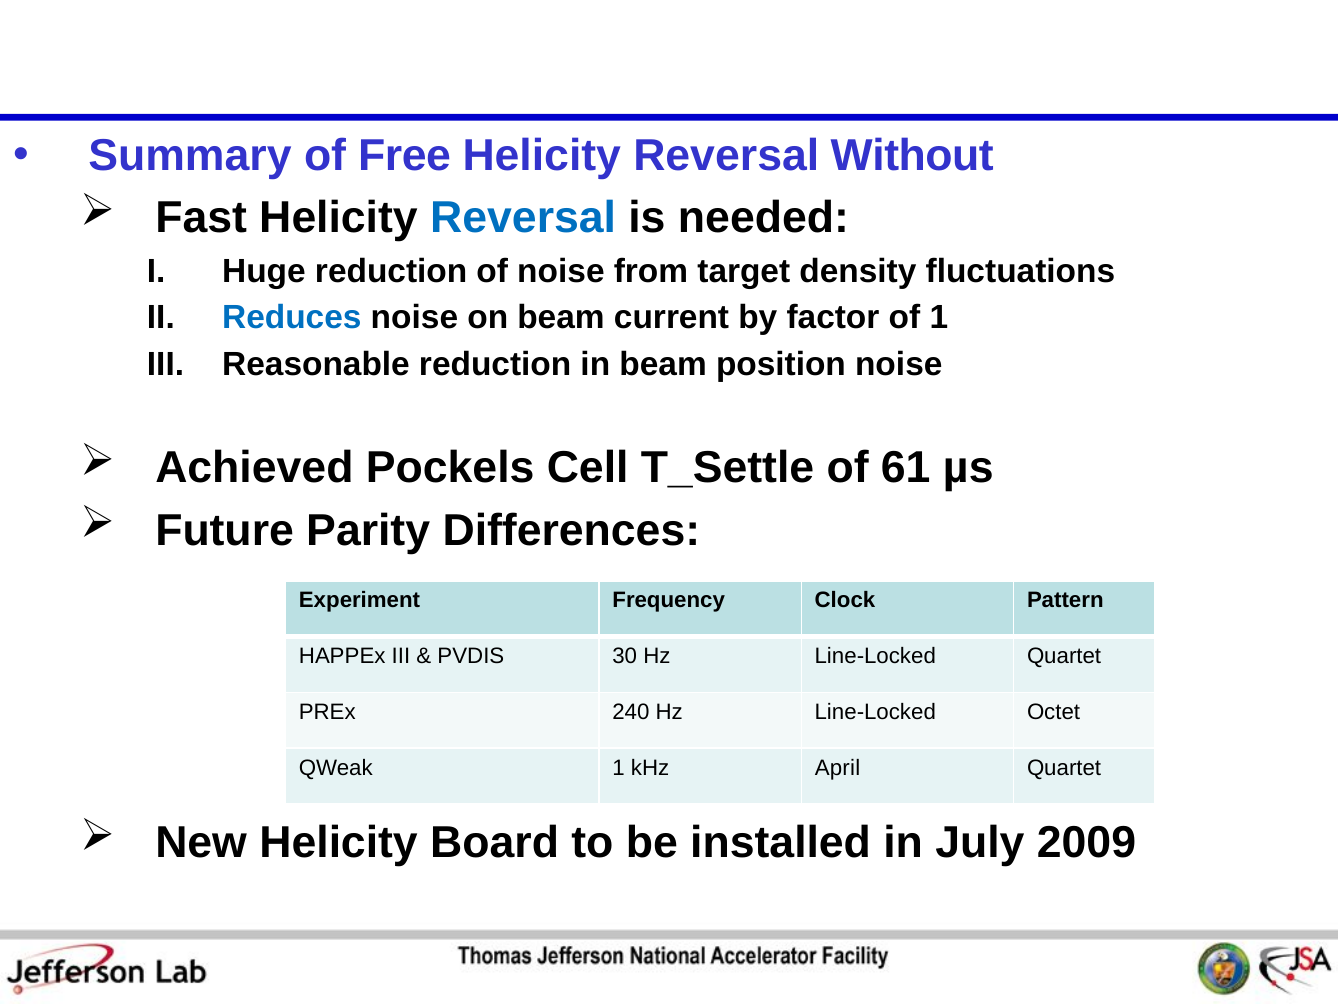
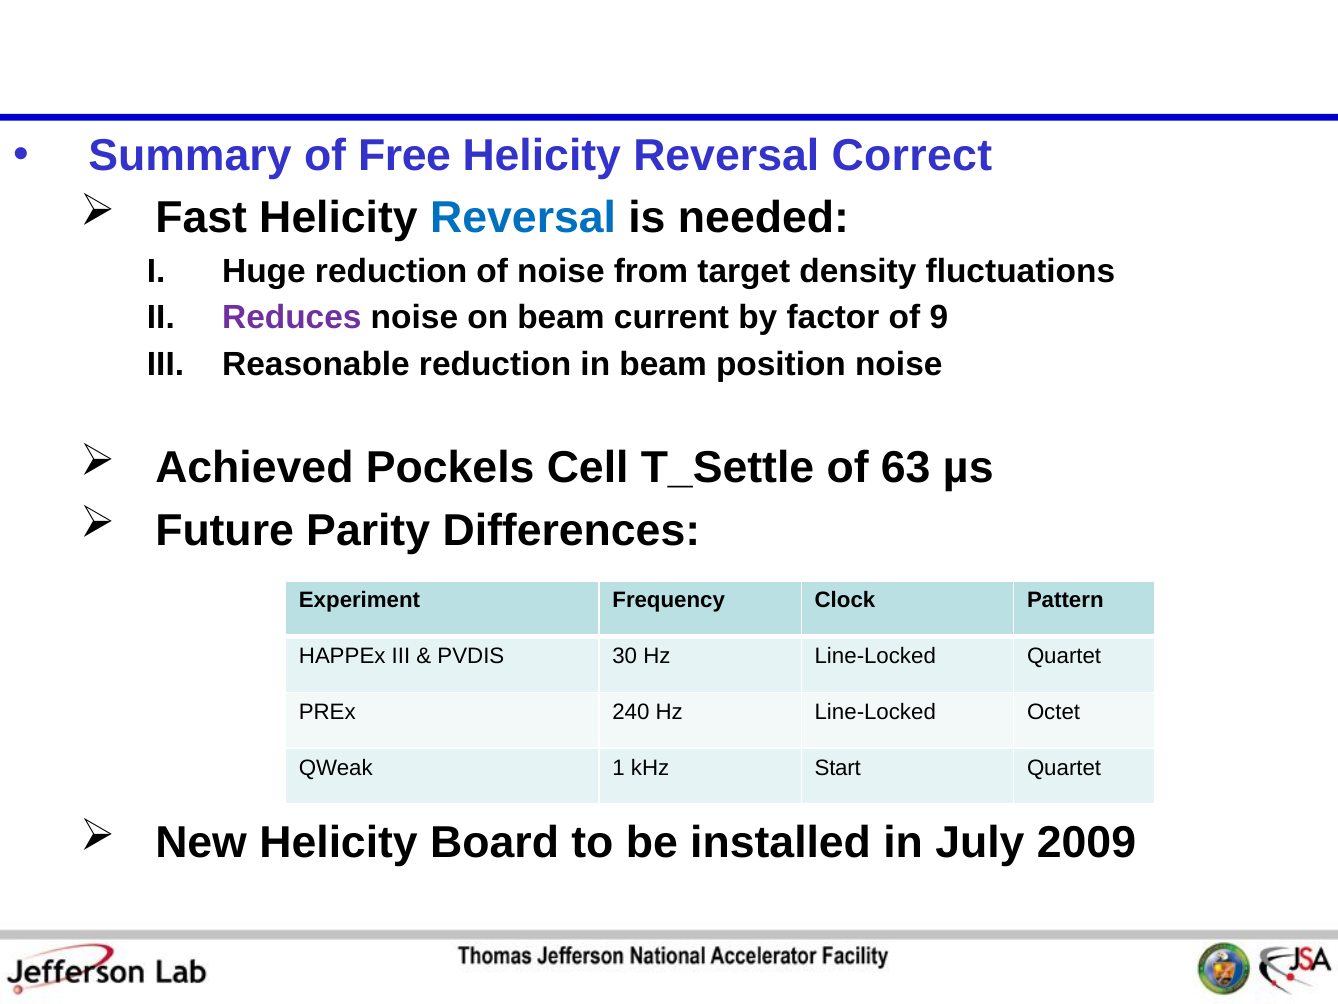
Without: Without -> Correct (912, 156)
Reduces colour: blue -> purple (292, 318)
of 1: 1 -> 9 (939, 318)
61: 61 -> 63 (906, 468)
April: April -> Start (838, 767)
